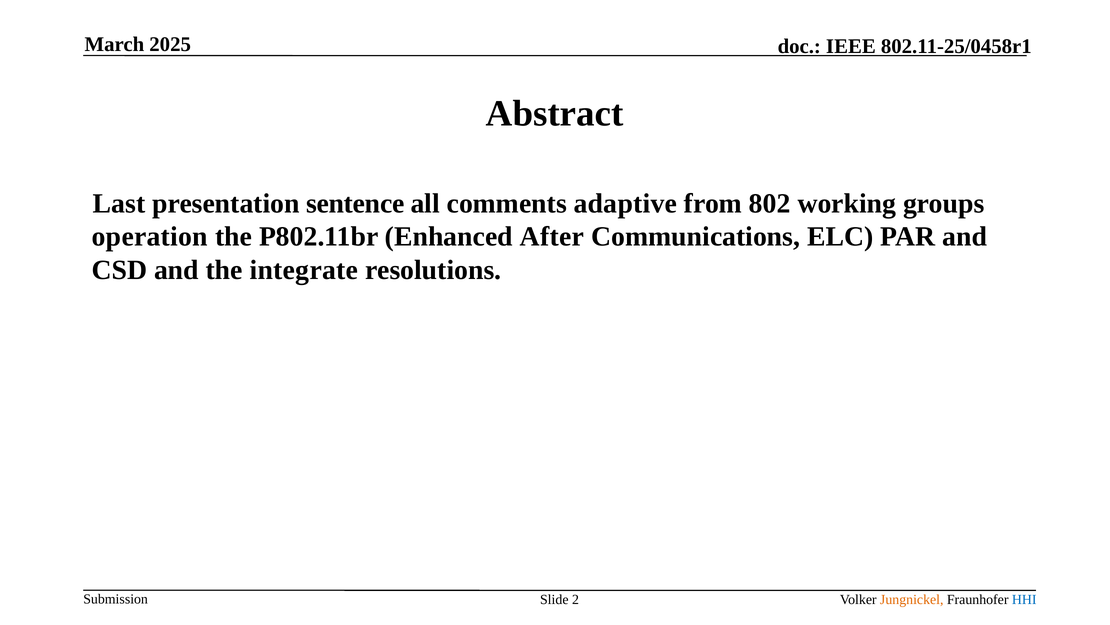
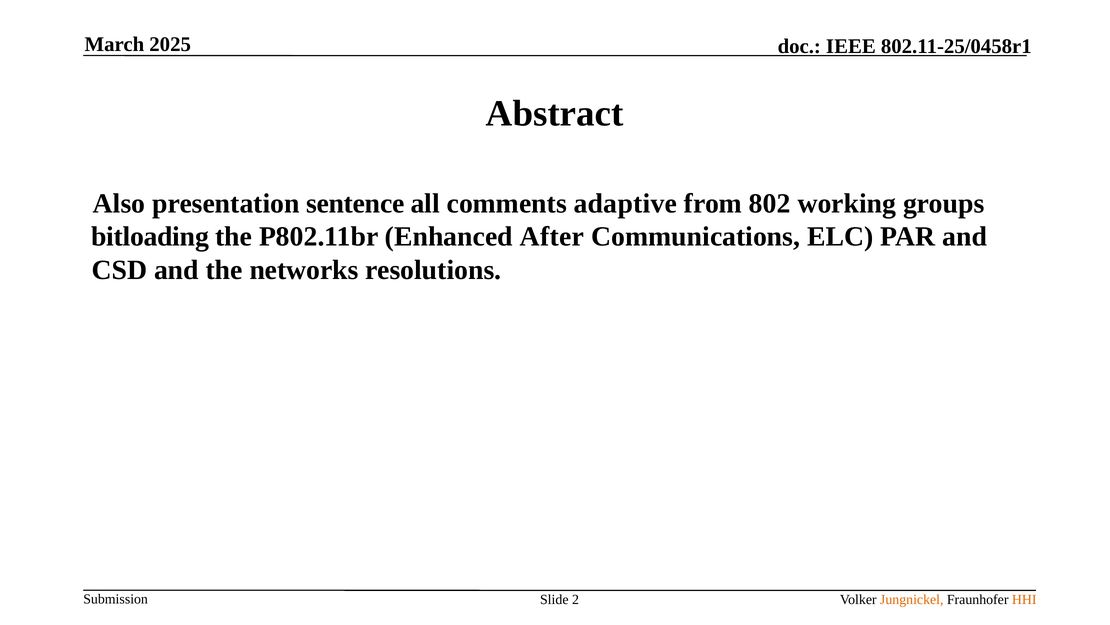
Last: Last -> Also (119, 203)
operation: operation -> bitloading (150, 236)
integrate: integrate -> networks (304, 270)
HHI colour: blue -> orange (1024, 599)
